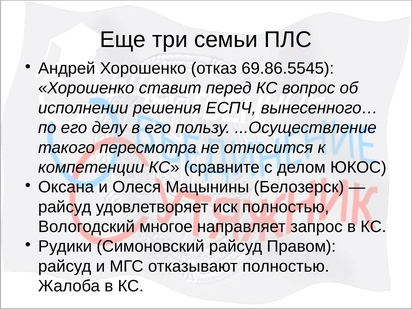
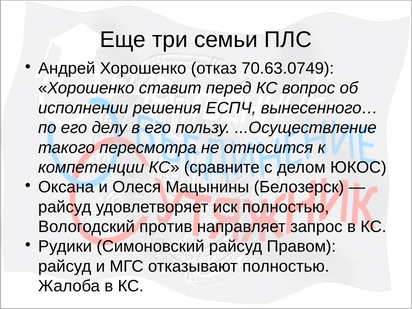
69.86.5545: 69.86.5545 -> 70.63.0749 (288, 68)
многое: многое -> против (166, 227)
